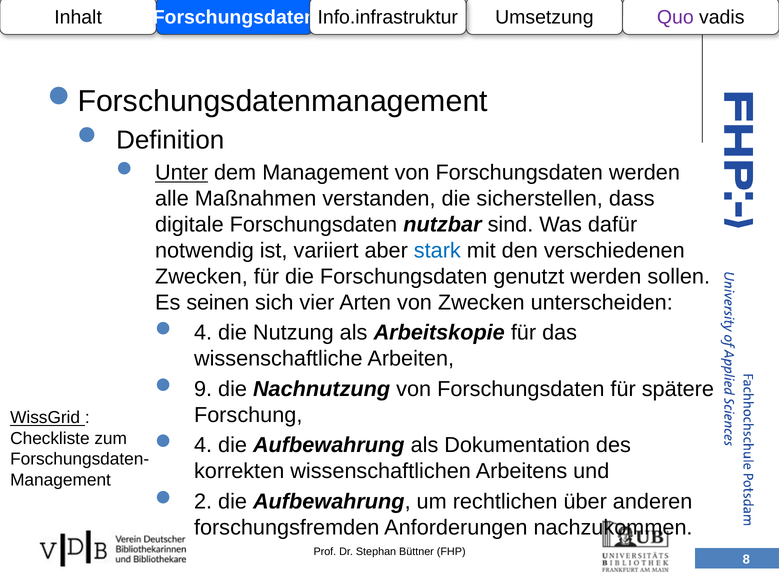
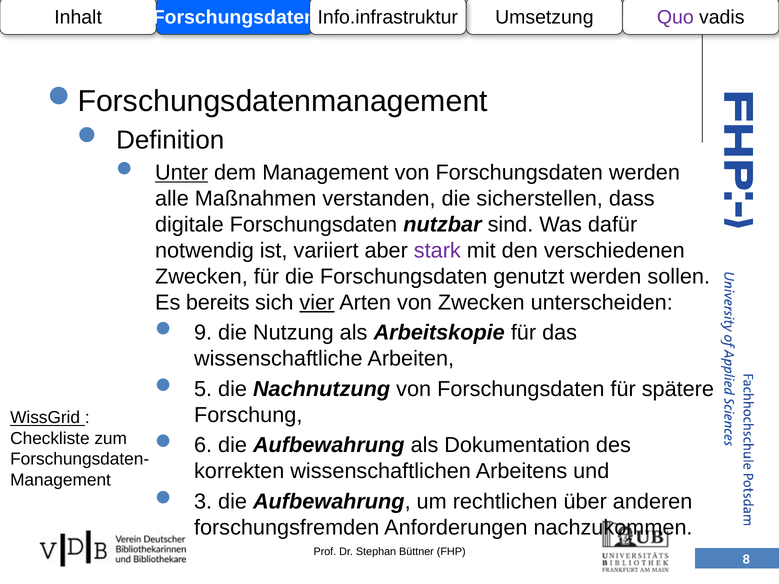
stark colour: blue -> purple (437, 251)
seinen: seinen -> bereits (218, 303)
vier underline: none -> present (317, 303)
4: 4 -> 9 (203, 333)
9: 9 -> 5 (203, 389)
4: 4 -> 6 (203, 446)
2: 2 -> 3 (203, 502)
